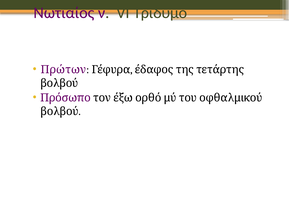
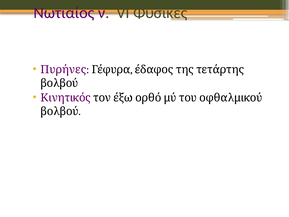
Τρίδυμο: Τρίδυμο -> Φυσικές (160, 13)
Πρώτων: Πρώτων -> Πυρήνες (63, 70)
Πρόσωπο: Πρόσωπο -> Κινητικός (66, 98)
